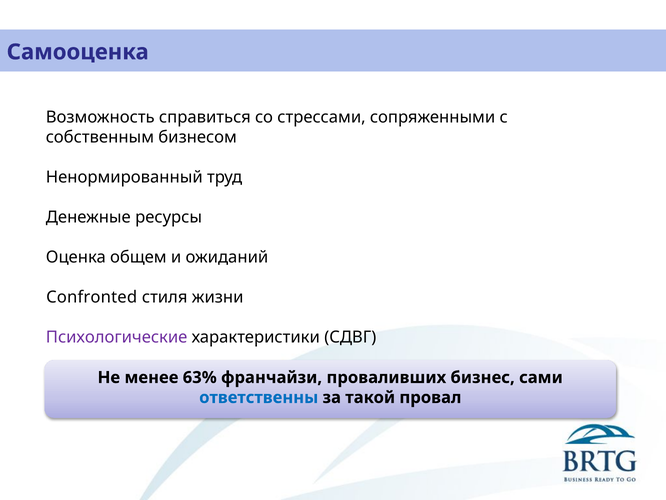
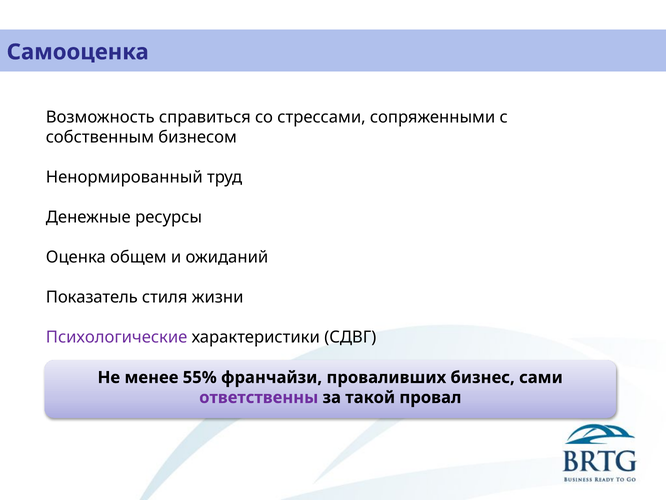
Confronted: Confronted -> Показатель (92, 297)
63%: 63% -> 55% (200, 377)
ответственны colour: blue -> purple (259, 397)
